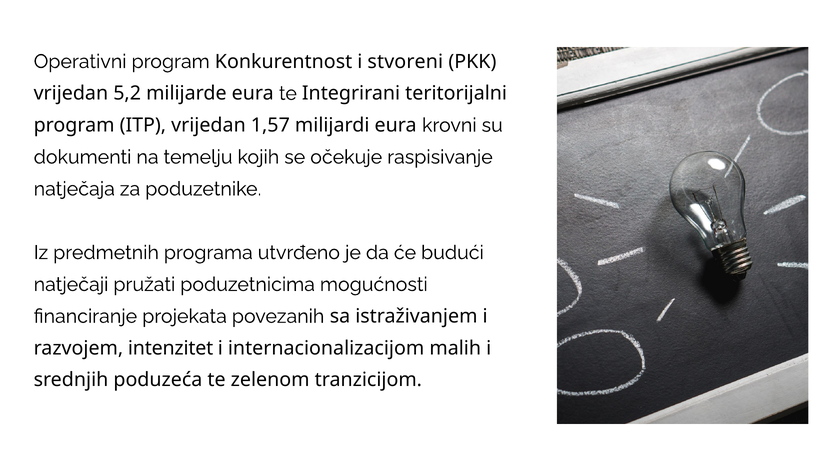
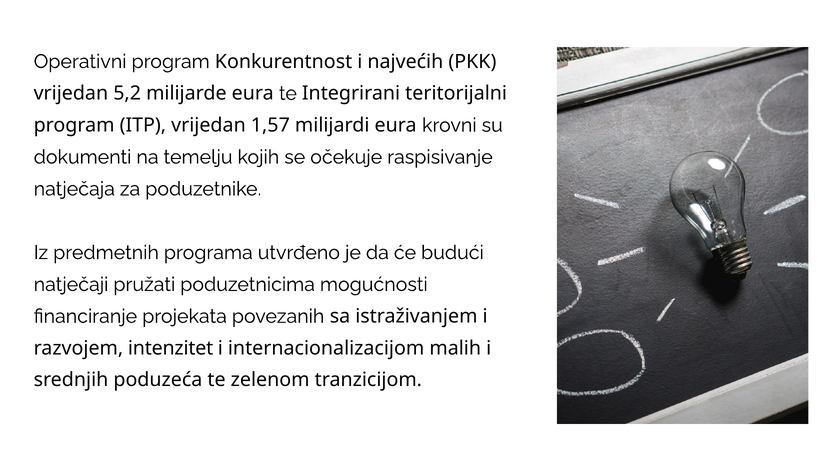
stvoreni: stvoreni -> najvećih (405, 62)
